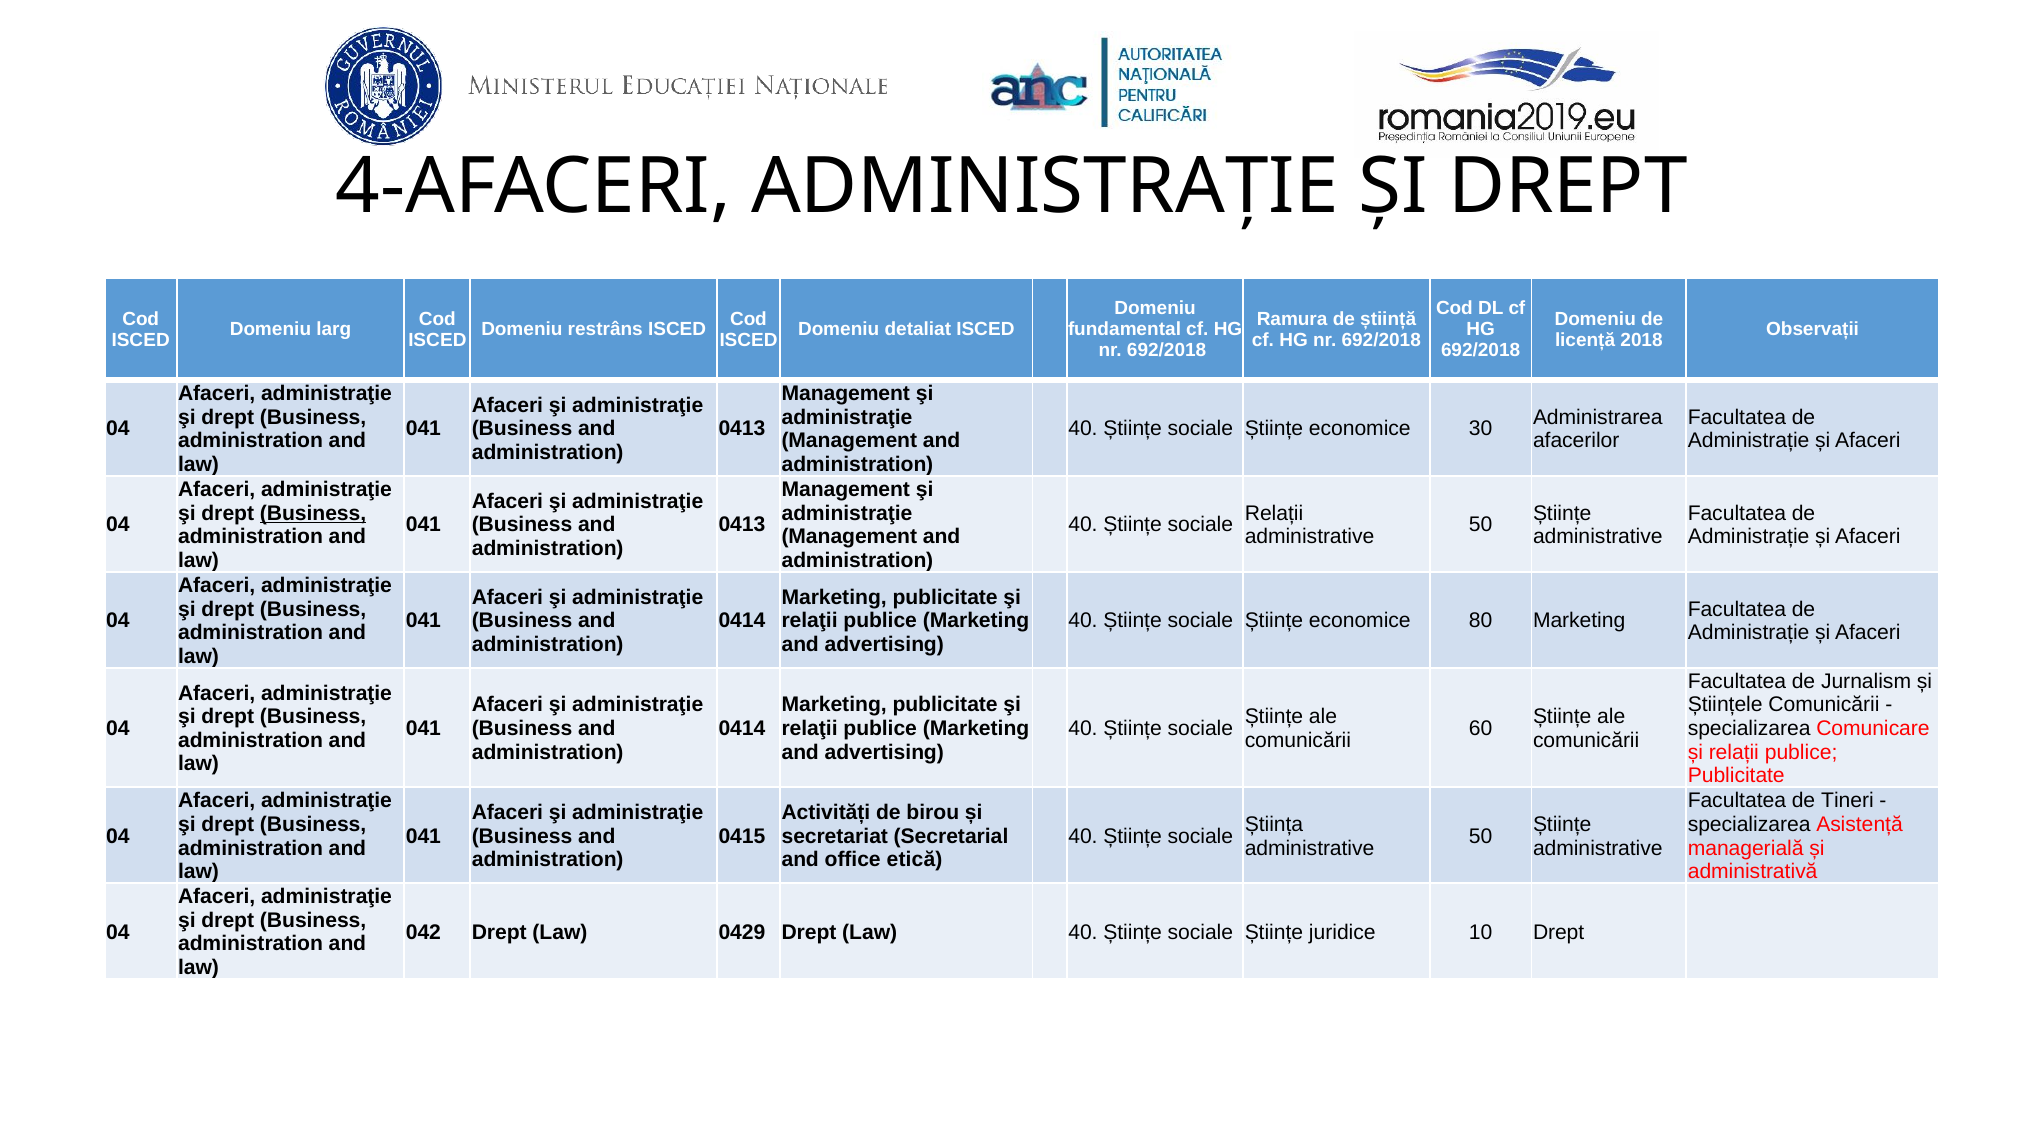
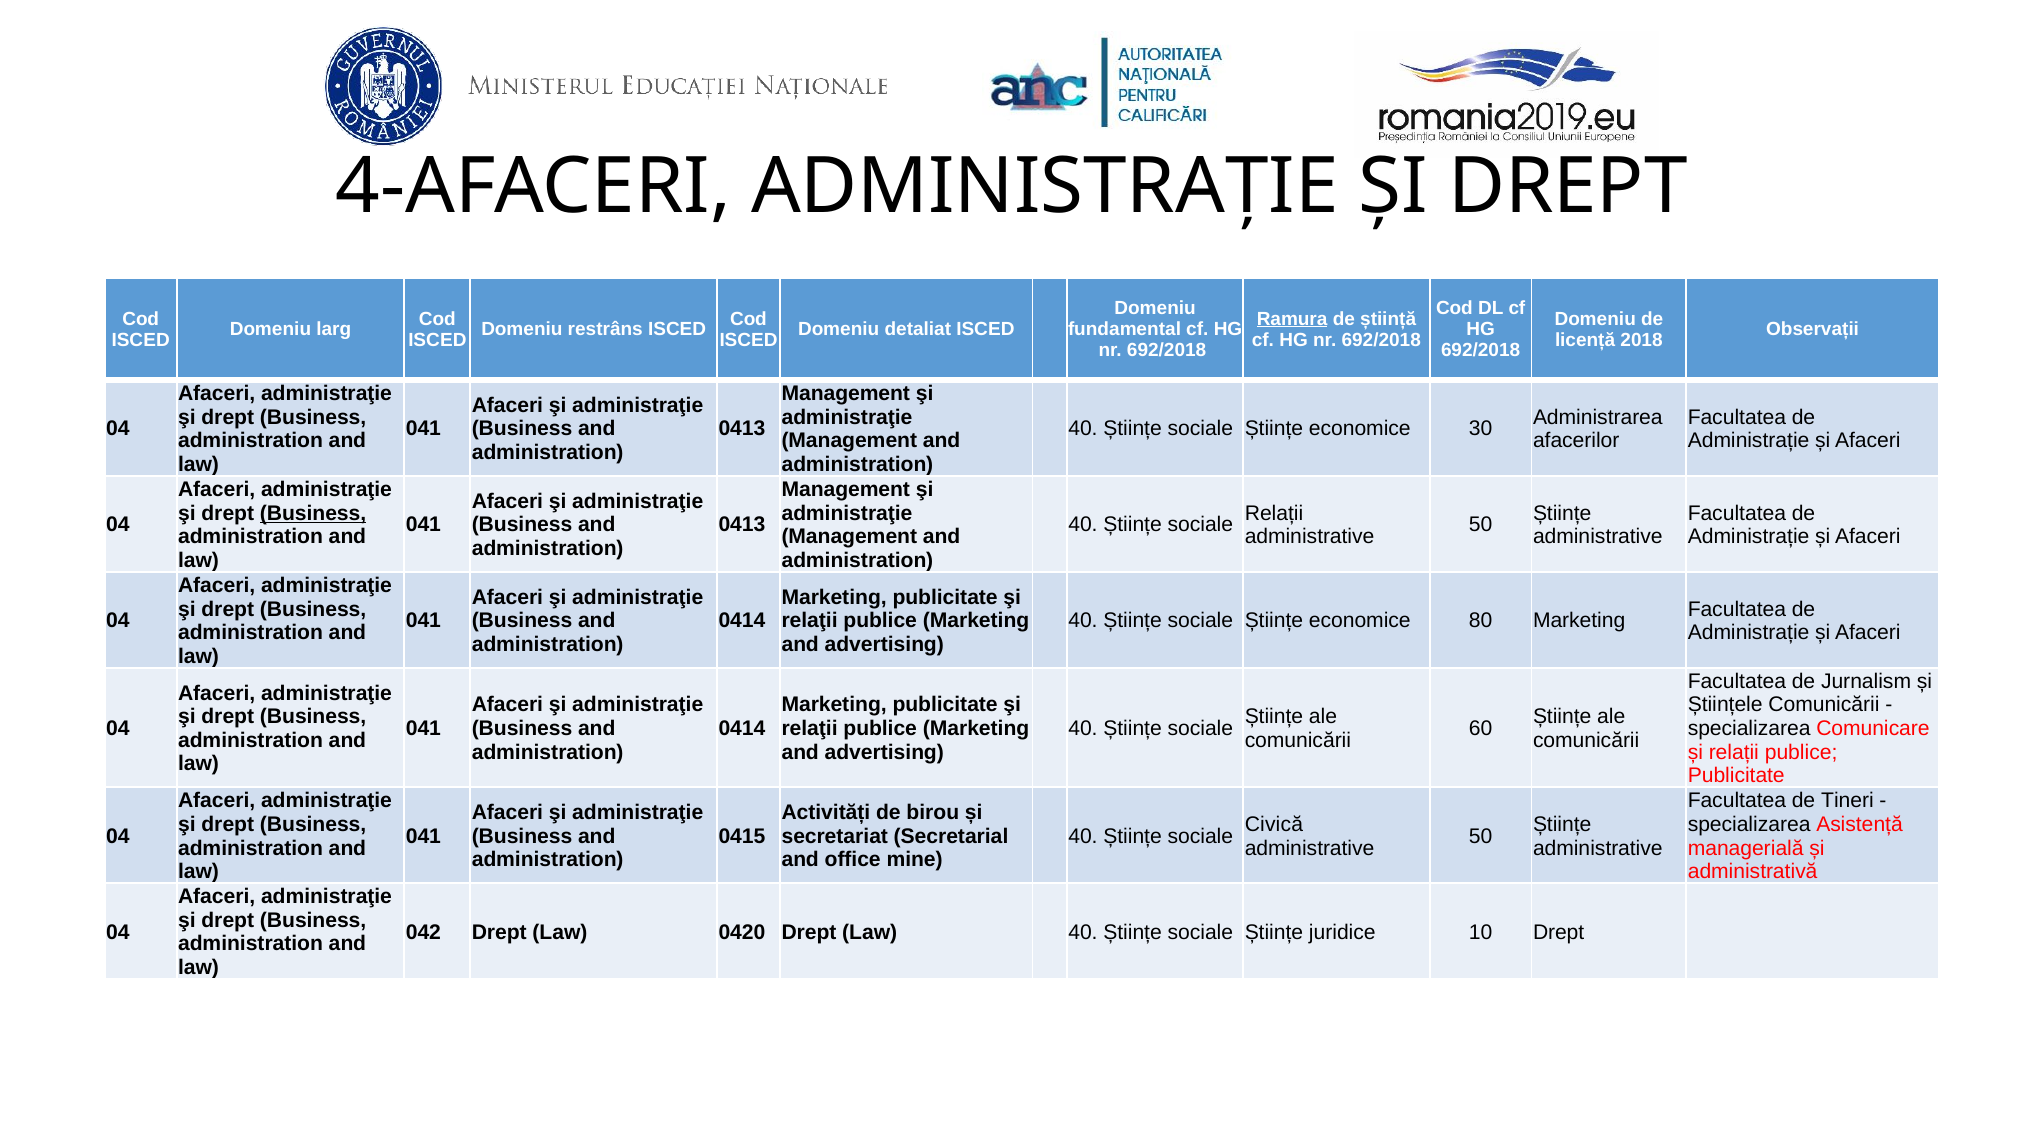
Ramura underline: none -> present (1292, 319)
Știința: Știința -> Civică (1274, 825)
etică: etică -> mine (915, 860)
0429: 0429 -> 0420 (742, 932)
